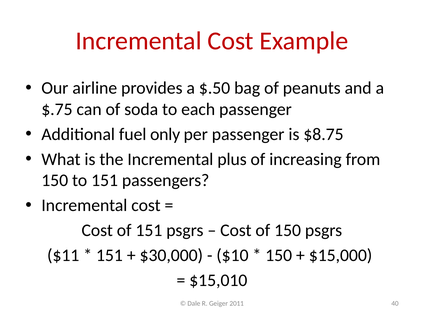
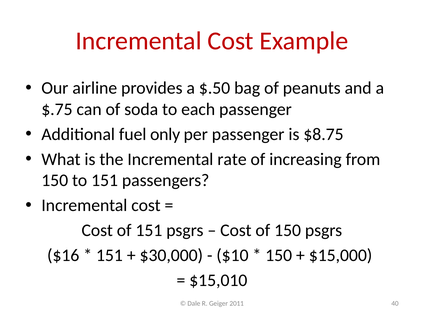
plus: plus -> rate (232, 159)
$11: $11 -> $16 (63, 255)
